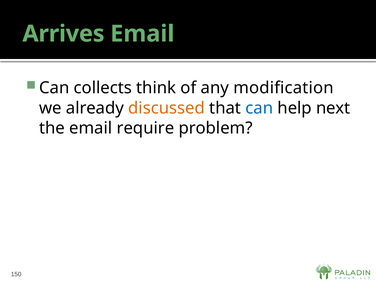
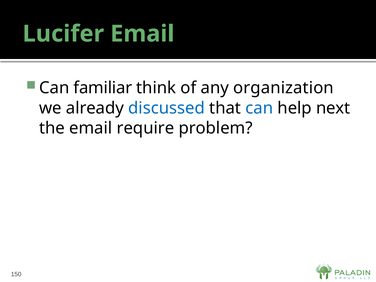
Arrives: Arrives -> Lucifer (63, 34)
collects: collects -> familiar (103, 88)
modification: modification -> organization (284, 88)
discussed colour: orange -> blue (167, 108)
